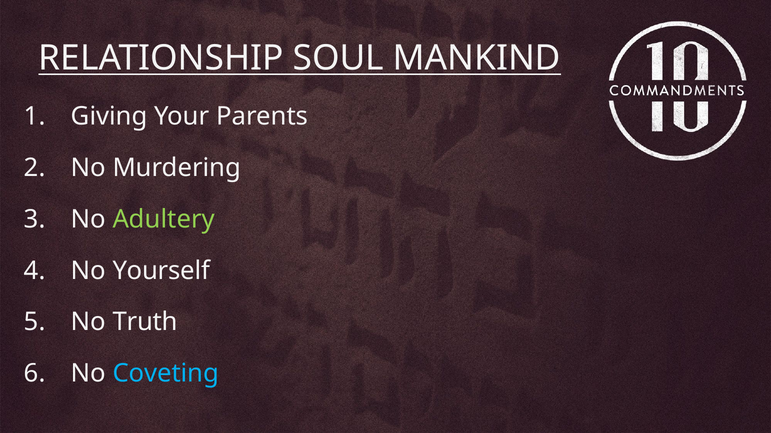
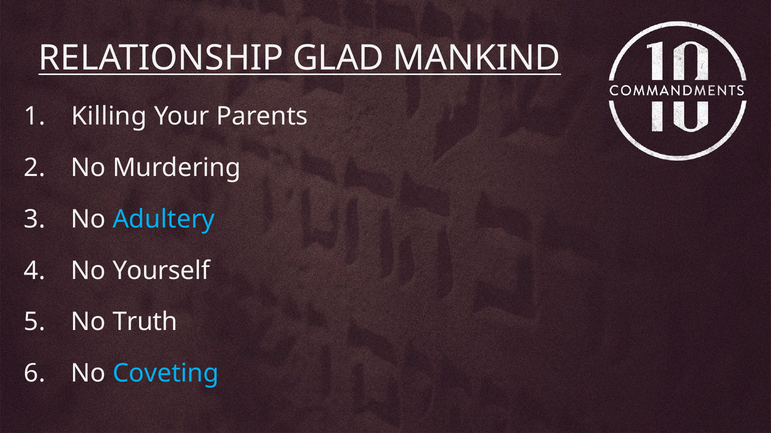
SOUL: SOUL -> GLAD (338, 58)
Giving: Giving -> Killing (109, 117)
Adultery colour: light green -> light blue (164, 220)
